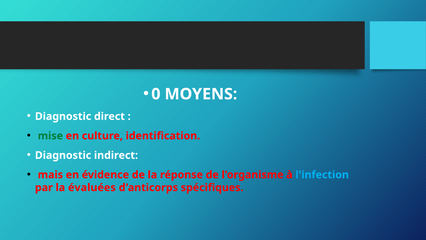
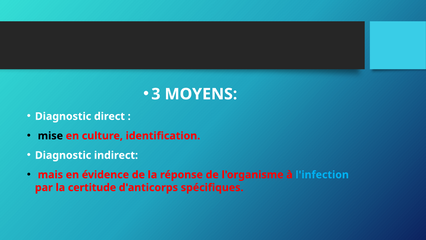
0: 0 -> 3 (156, 94)
mise colour: green -> black (50, 136)
évaluées: évaluées -> certitude (92, 187)
